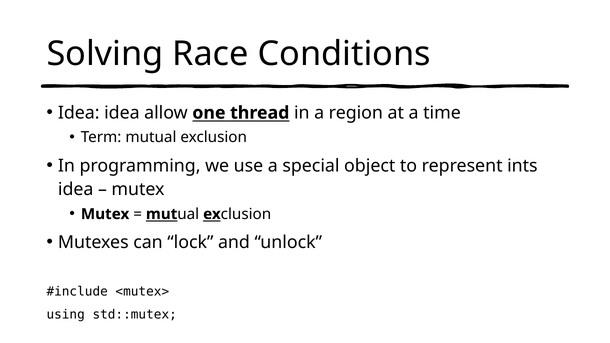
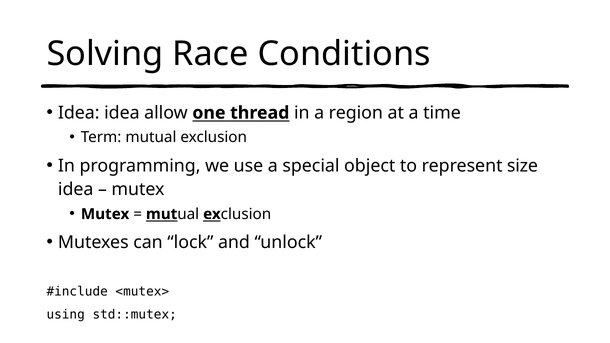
ints: ints -> size (522, 166)
